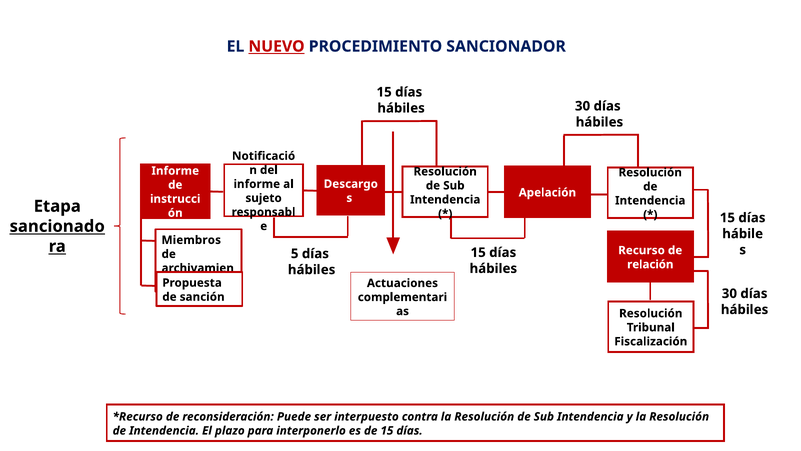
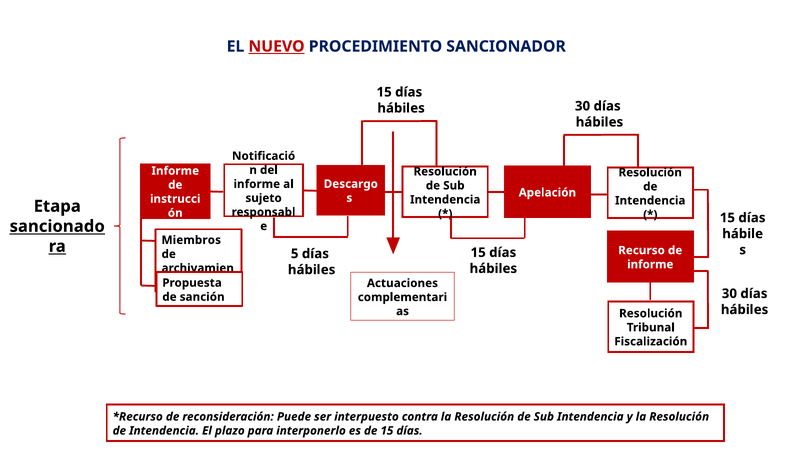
relación: relación -> informe (650, 264)
